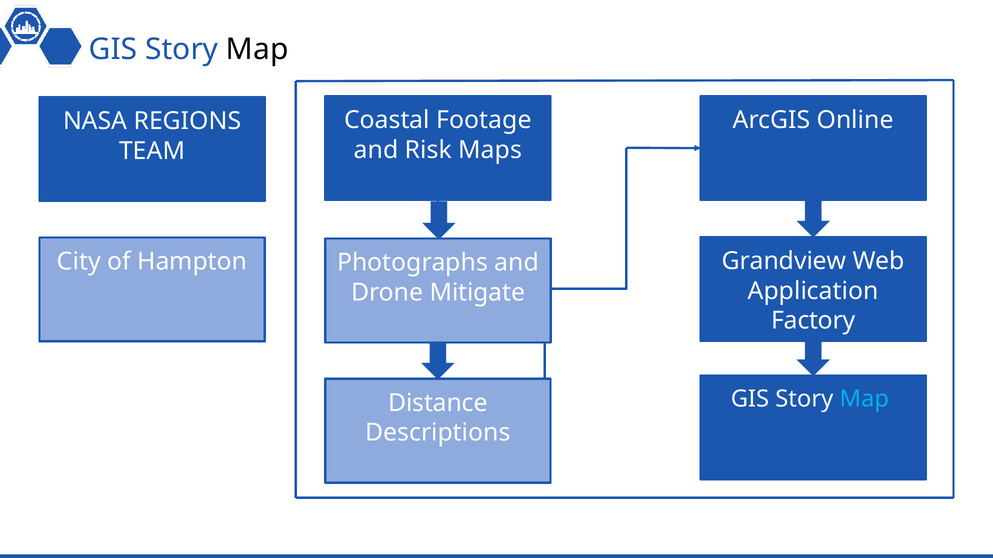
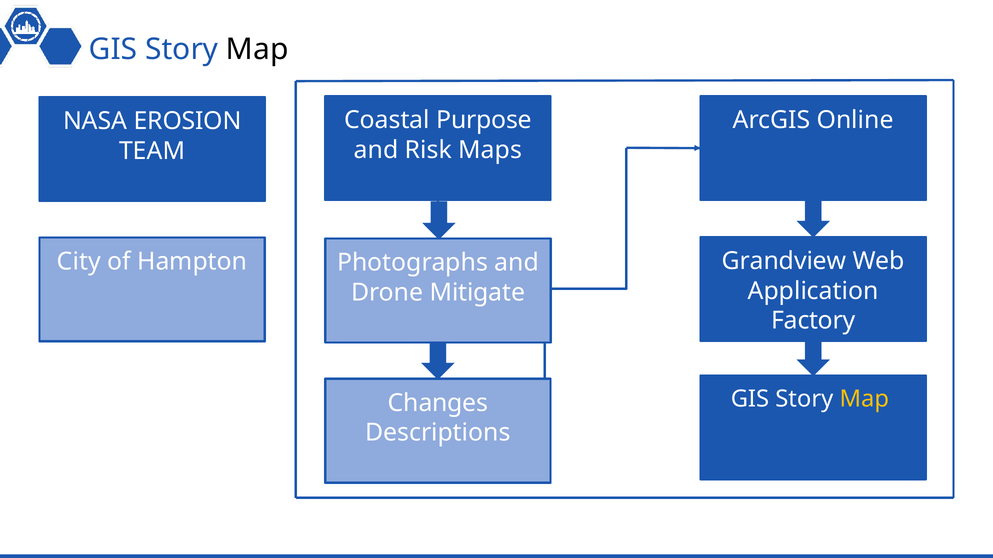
Footage: Footage -> Purpose (484, 120)
REGIONS: REGIONS -> EROSION (188, 121)
Map colour: light blue -> yellow (864, 399)
Distance: Distance -> Changes (438, 403)
